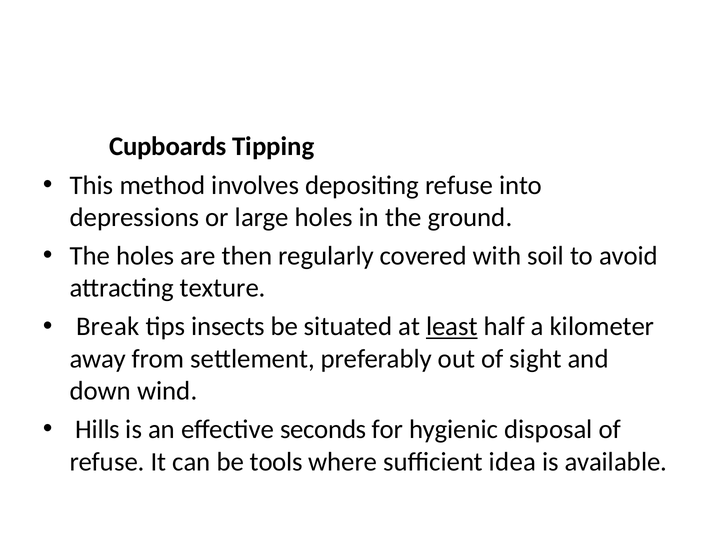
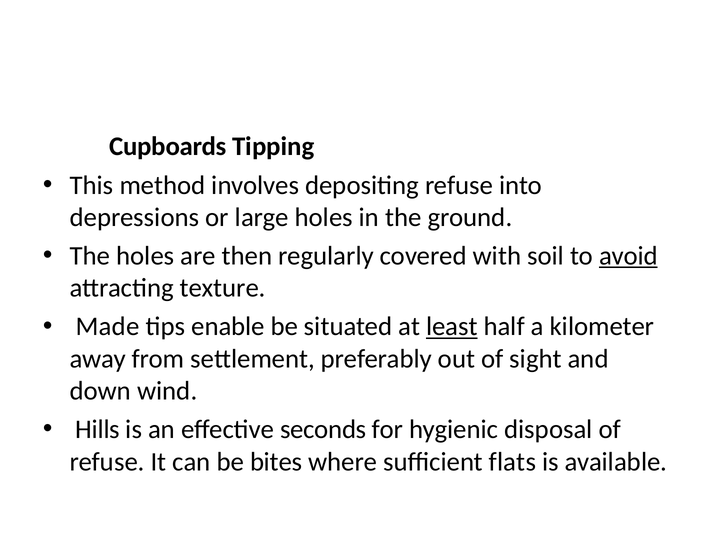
avoid underline: none -> present (628, 256)
Break: Break -> Made (108, 327)
insects: insects -> enable (228, 327)
tools: tools -> bites (276, 462)
idea: idea -> flats (512, 462)
